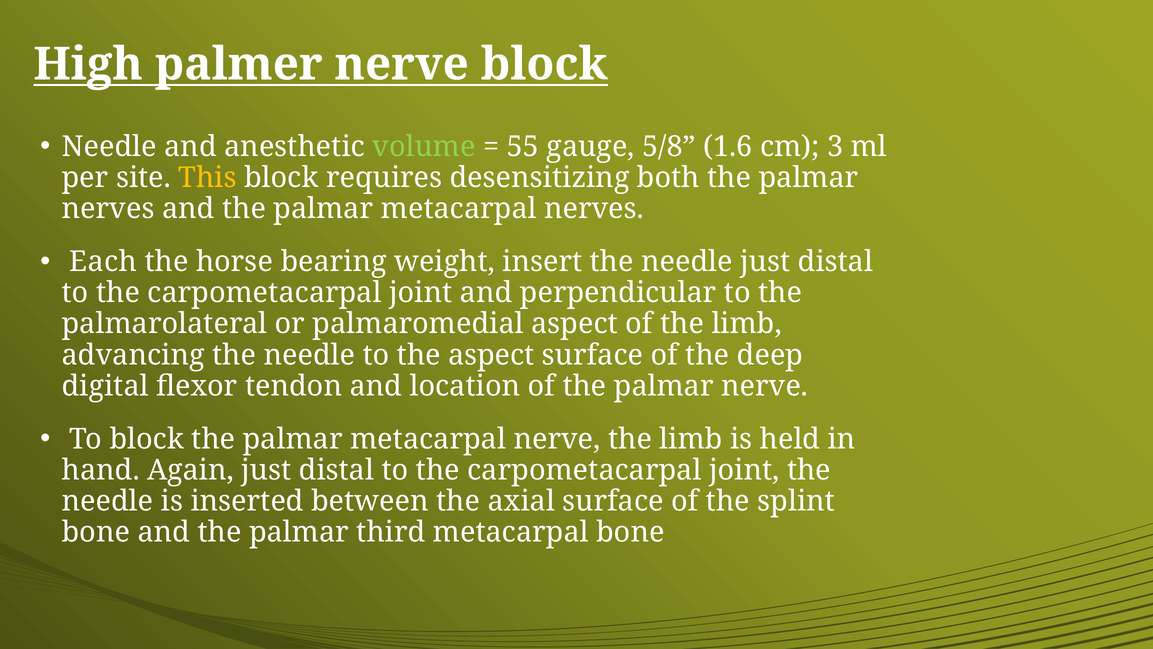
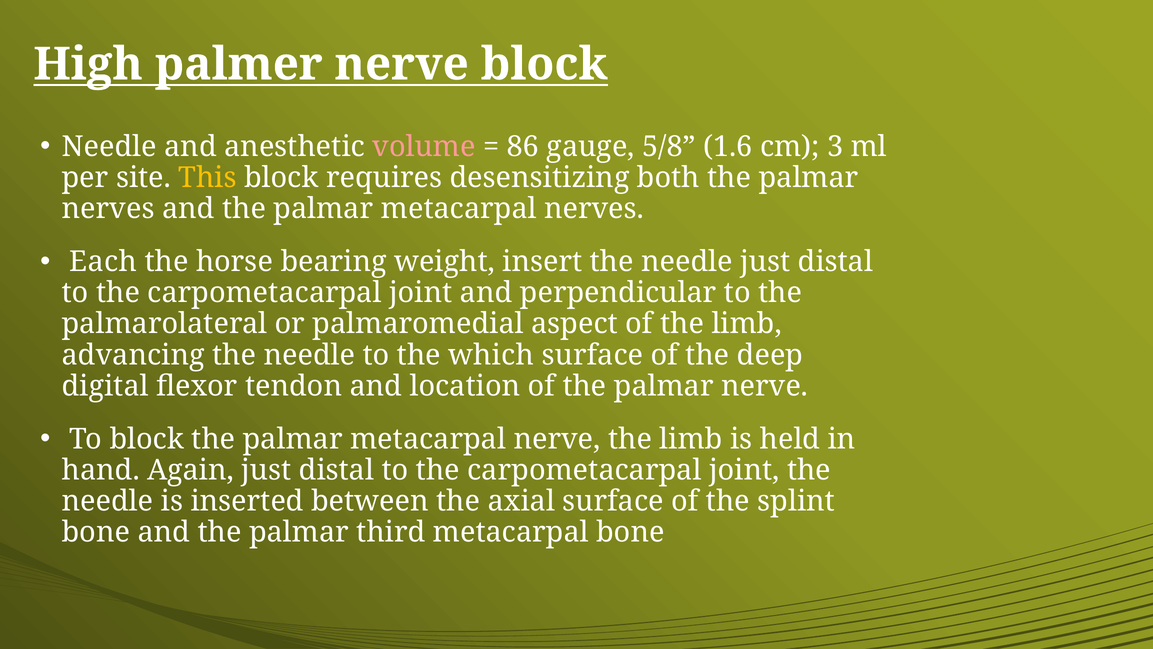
volume colour: light green -> pink (424, 147)
55: 55 -> 86 (523, 147)
the aspect: aspect -> which (491, 355)
